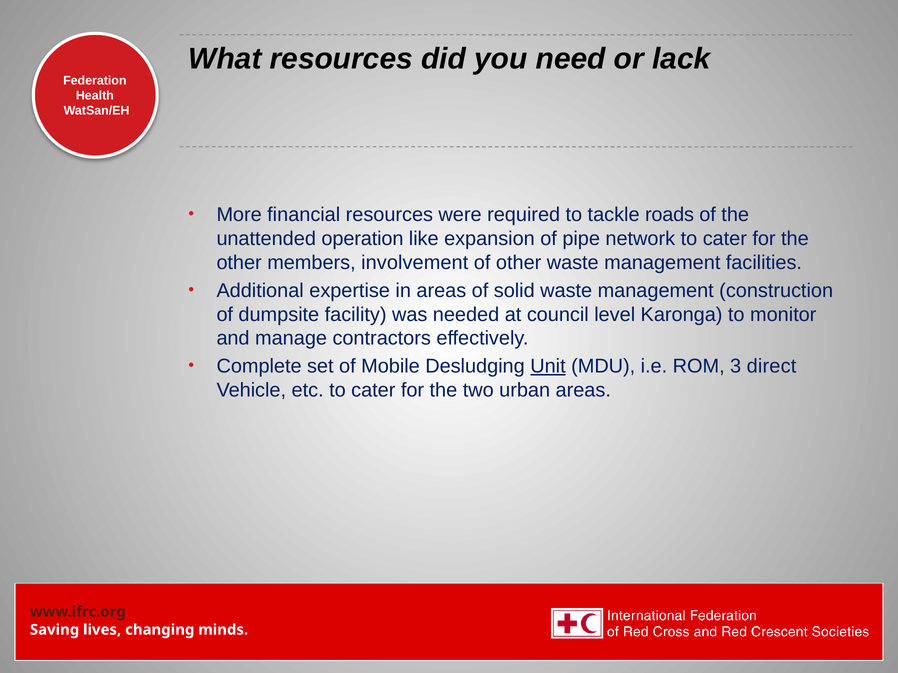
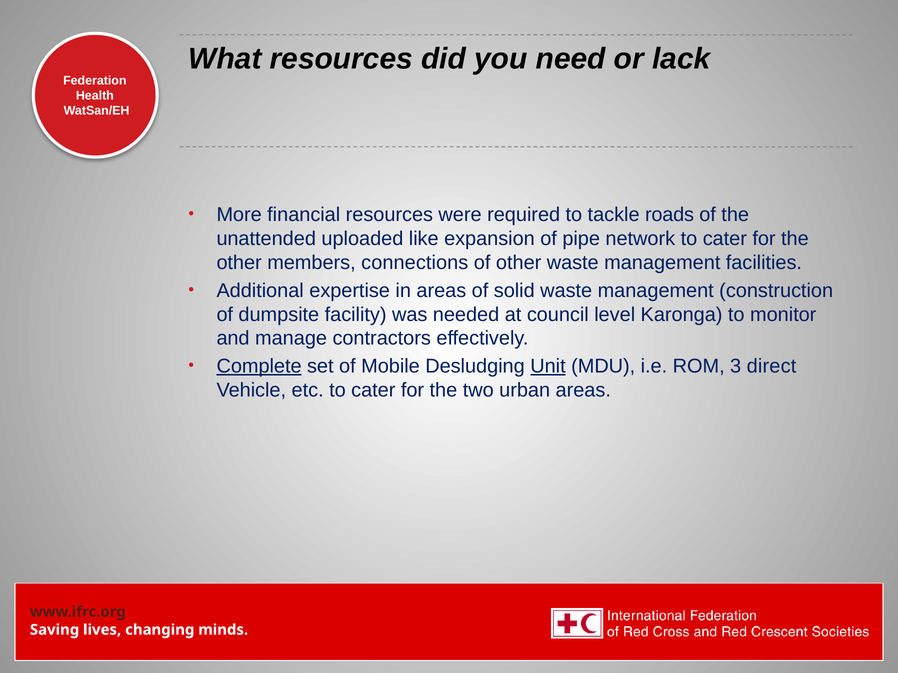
operation: operation -> uploaded (362, 239)
involvement: involvement -> connections (415, 263)
Complete underline: none -> present (259, 367)
